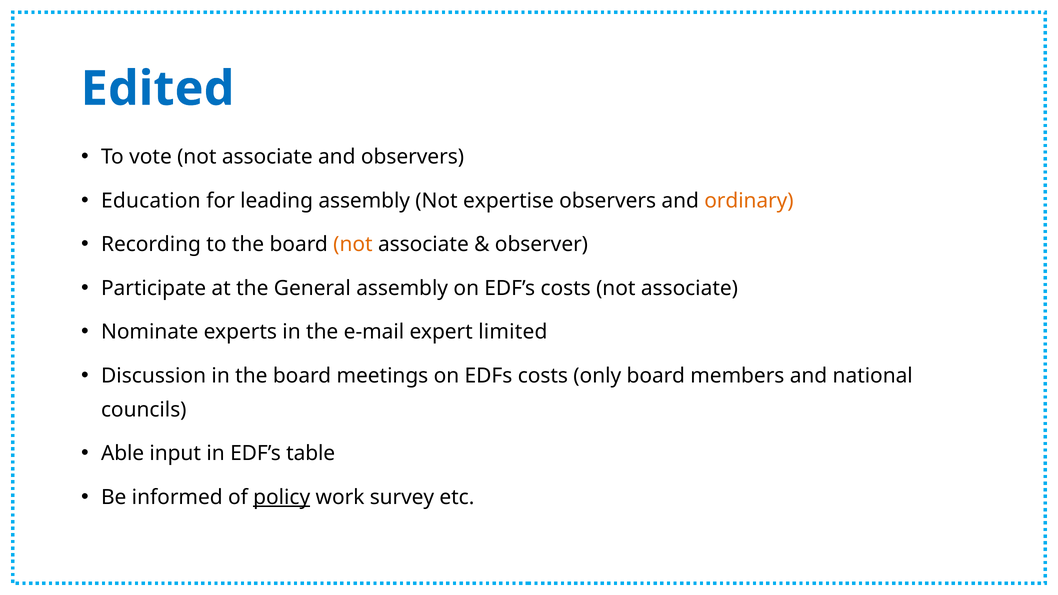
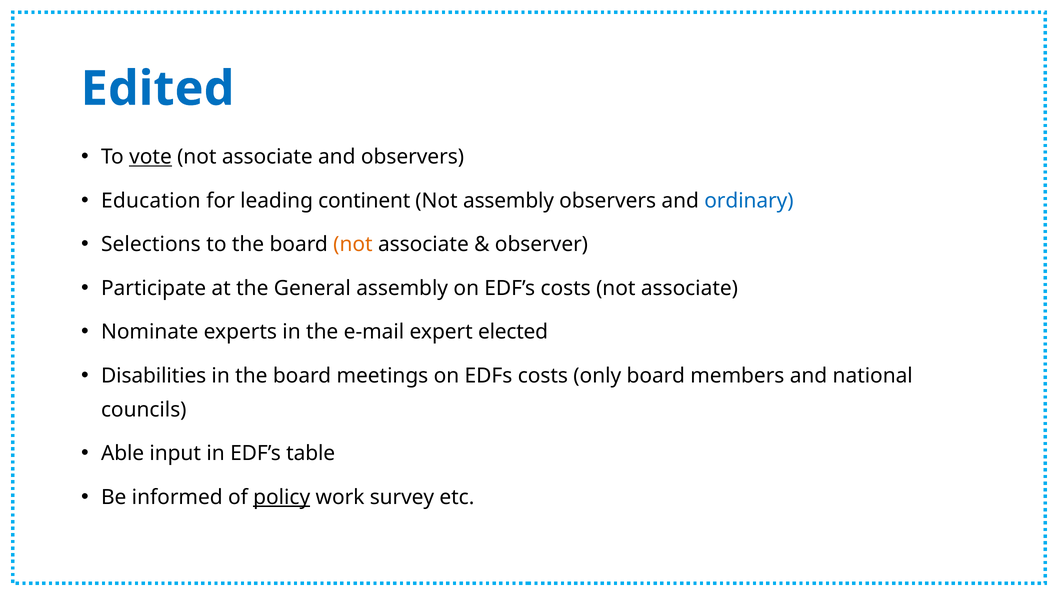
vote underline: none -> present (151, 157)
leading assembly: assembly -> continent (364, 201)
Not expertise: expertise -> assembly (509, 201)
ordinary colour: orange -> blue (749, 201)
Recording: Recording -> Selections (151, 245)
limited: limited -> elected (513, 332)
Discussion: Discussion -> Disabilities (154, 376)
